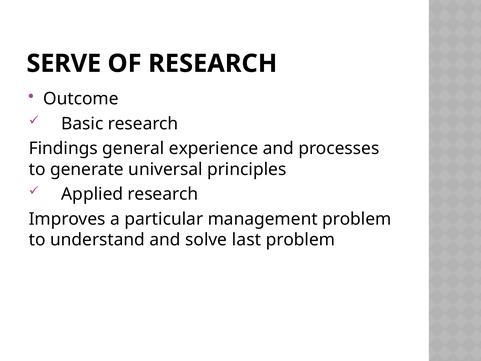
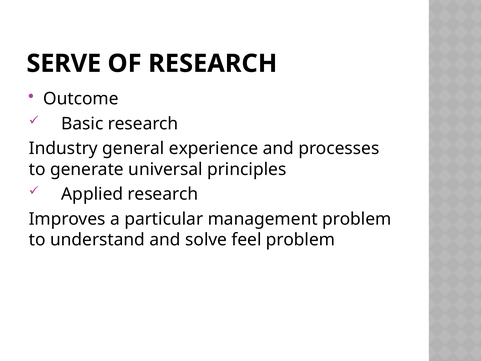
Findings: Findings -> Industry (63, 148)
last: last -> feel (247, 240)
